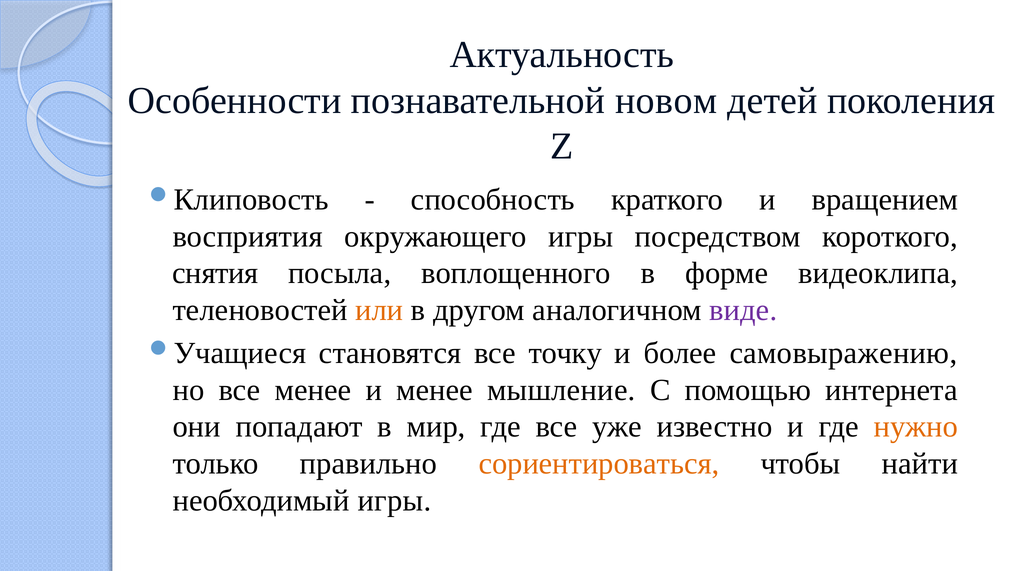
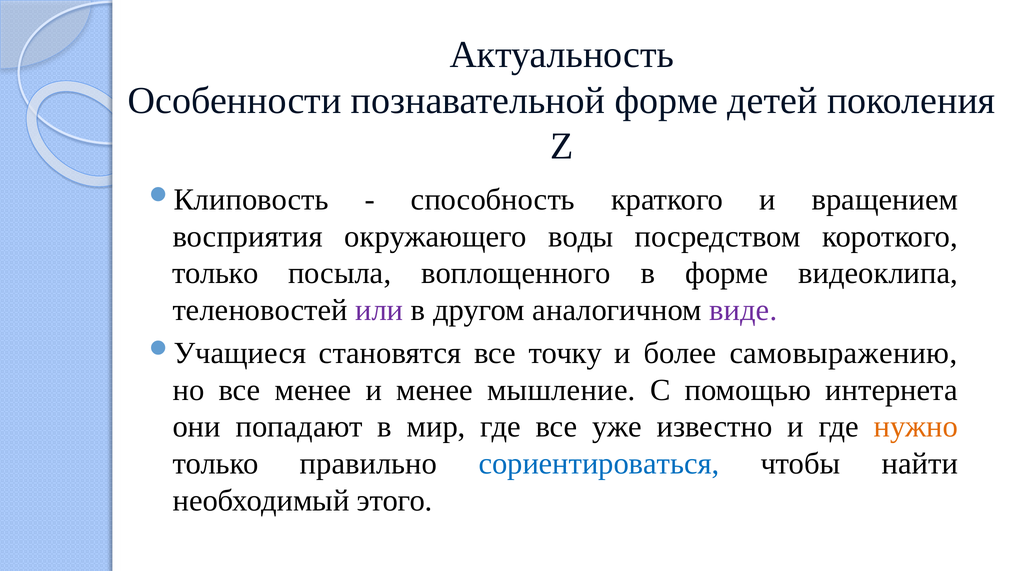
познавательной новом: новом -> форме (666, 100)
окружающего игры: игры -> воды (581, 236)
снятия: снятия -> только (215, 273)
или colour: orange -> purple (379, 310)
сориентироваться colour: orange -> blue (599, 463)
необходимый игры: игры -> этого (395, 500)
